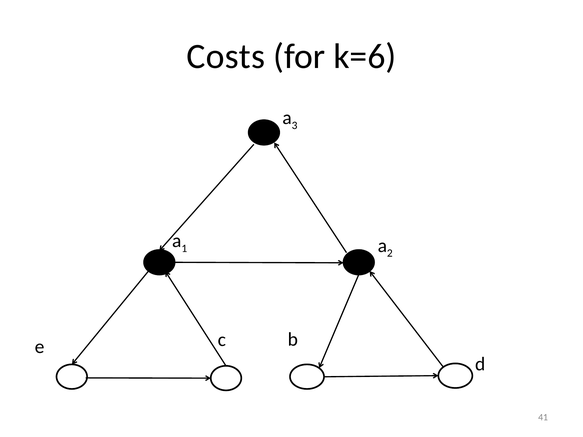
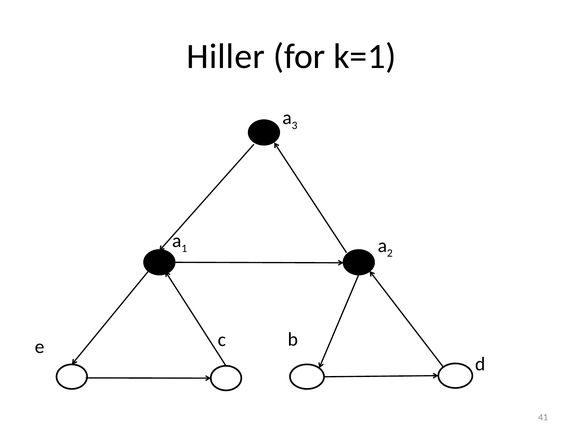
Costs: Costs -> Hiller (226, 56)
k=6: k=6 -> k=1 (365, 56)
